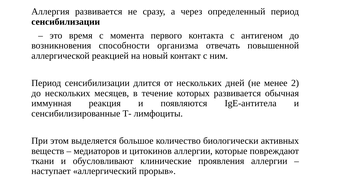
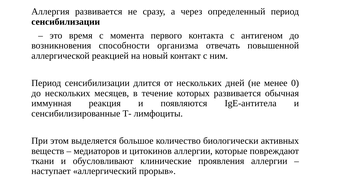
2: 2 -> 0 (295, 83)
